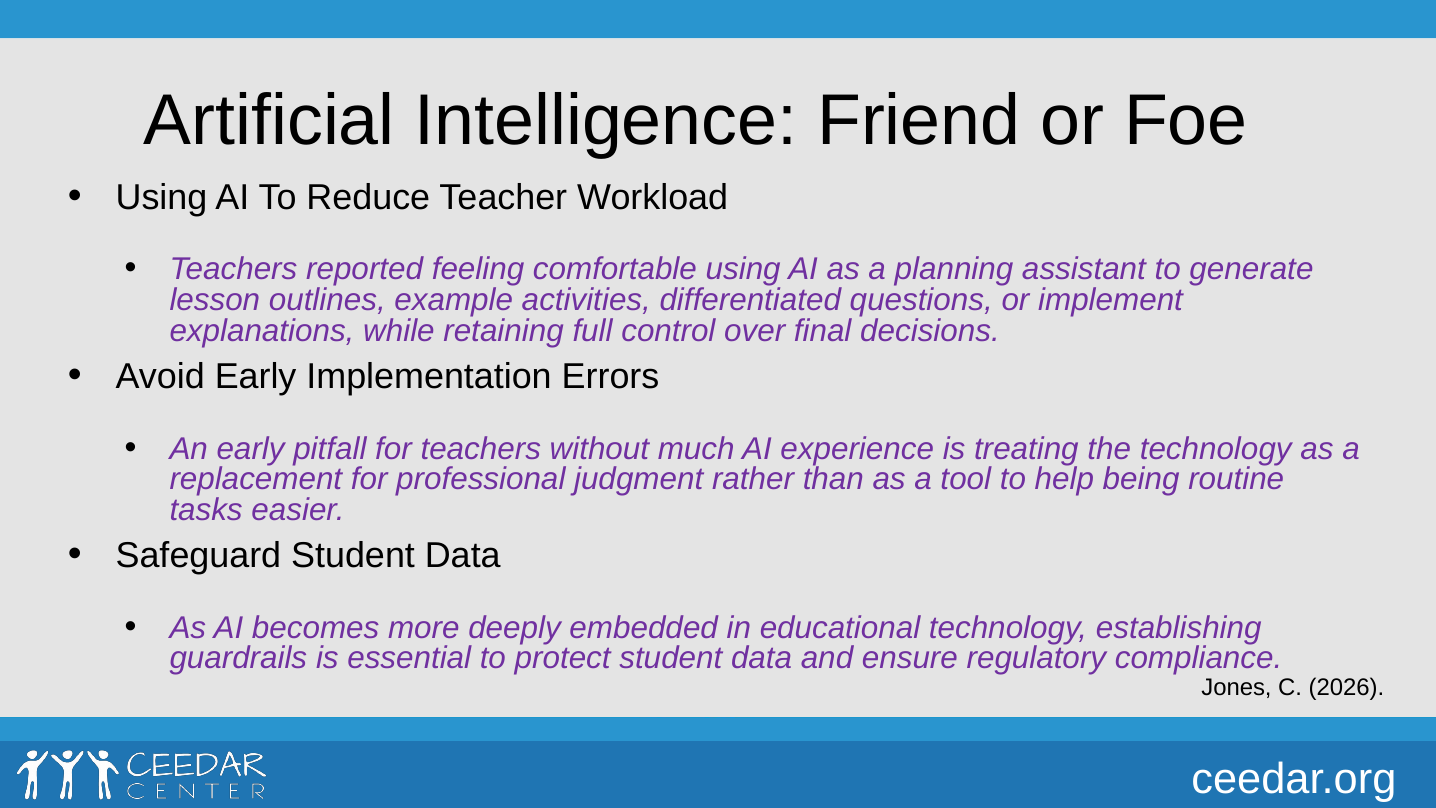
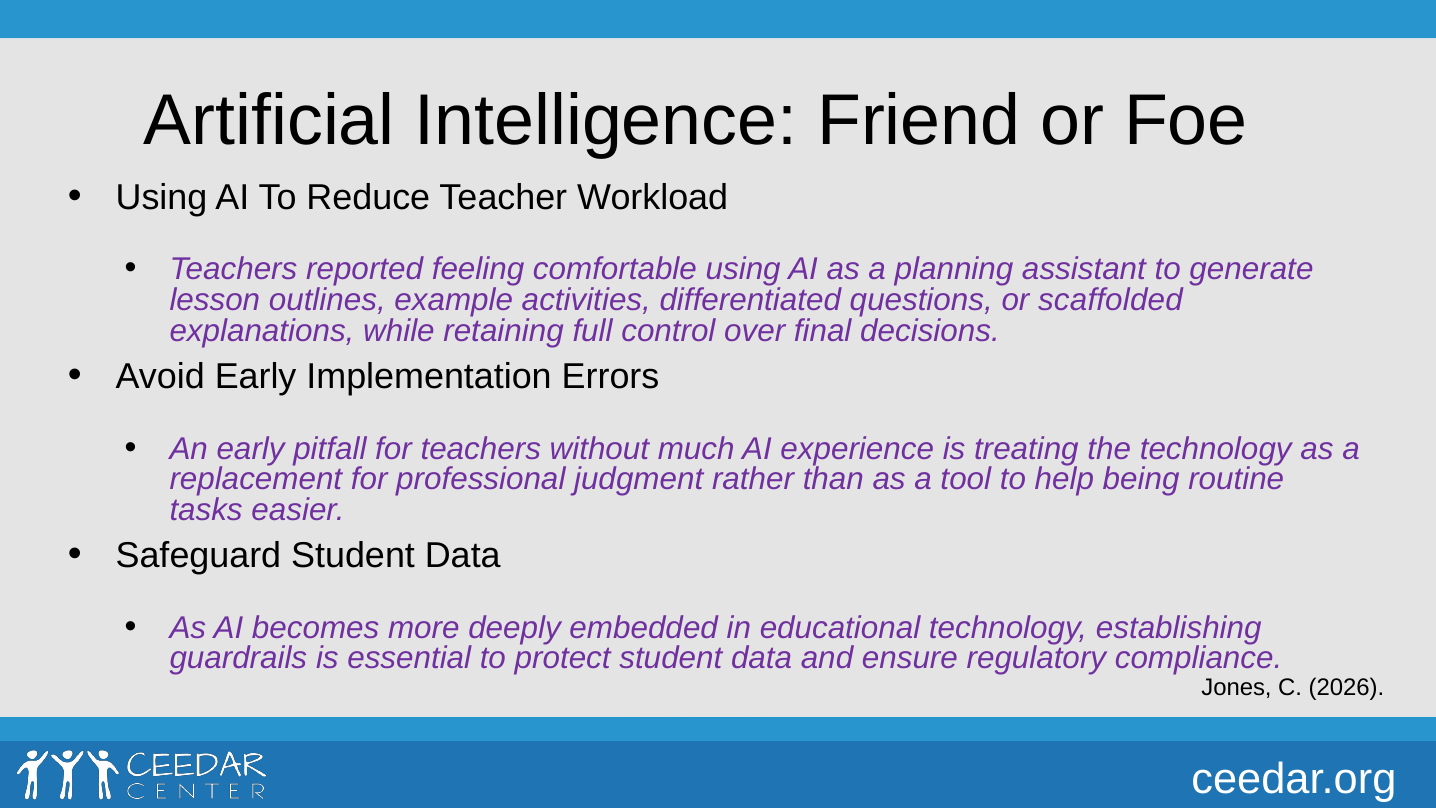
implement: implement -> scaffolded (1110, 300)
